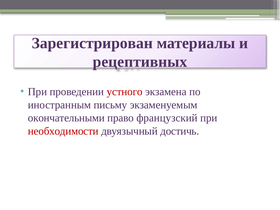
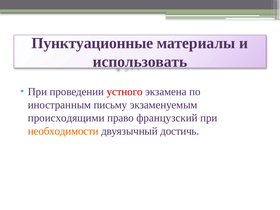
Зарегистрирован: Зарегистрирован -> Пунктуационные (92, 43)
рецептивных: рецептивных -> использовать (140, 62)
окончательными: окончательными -> происходящими (66, 118)
необходимости colour: red -> orange (63, 131)
